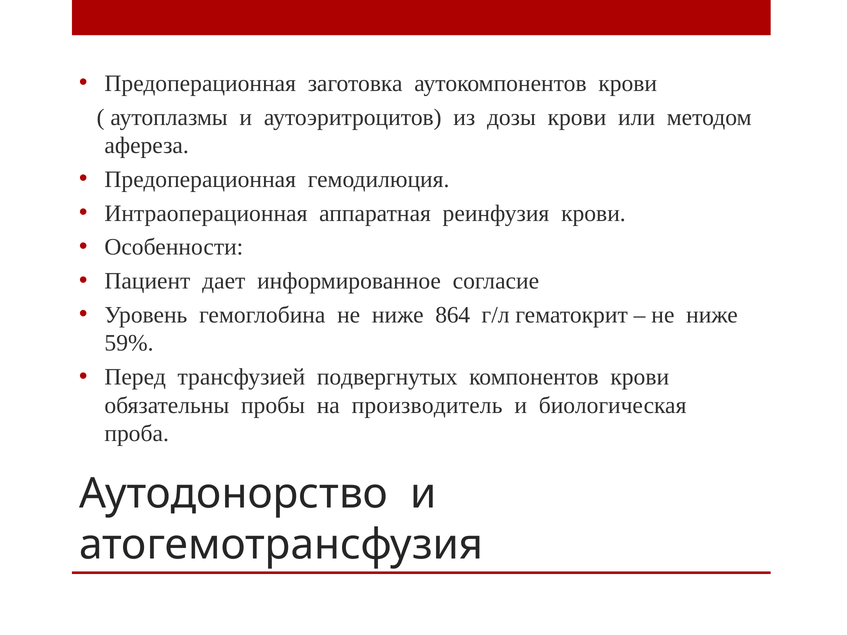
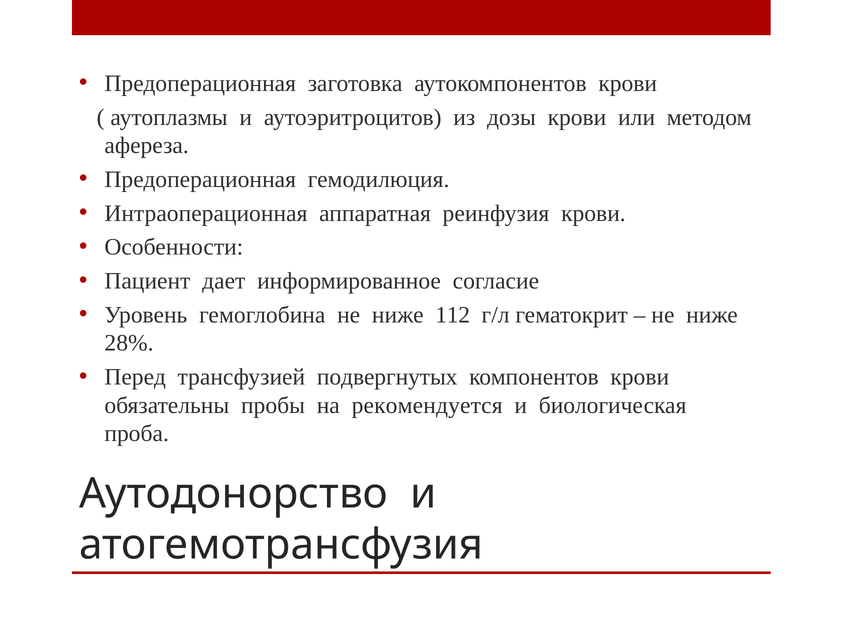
864: 864 -> 112 (453, 315)
59%: 59% -> 28% (129, 343)
производитель: производитель -> рекомендуется (427, 405)
